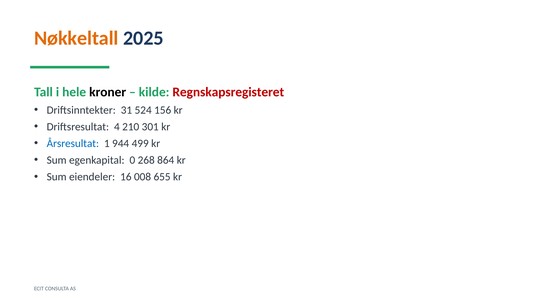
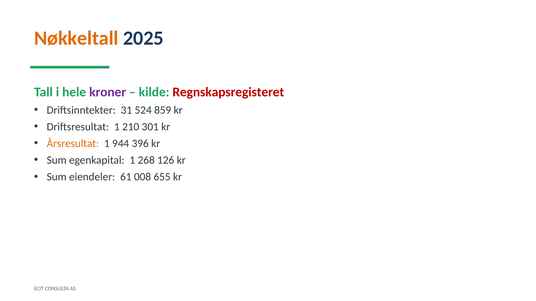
kroner colour: black -> purple (108, 92)
156: 156 -> 859 (163, 110)
Driftsresultat 4: 4 -> 1 (117, 127)
Årsresultat colour: blue -> orange (73, 144)
499: 499 -> 396 (140, 144)
egenkapital 0: 0 -> 1 (132, 160)
864: 864 -> 126 (166, 160)
16: 16 -> 61 (126, 177)
